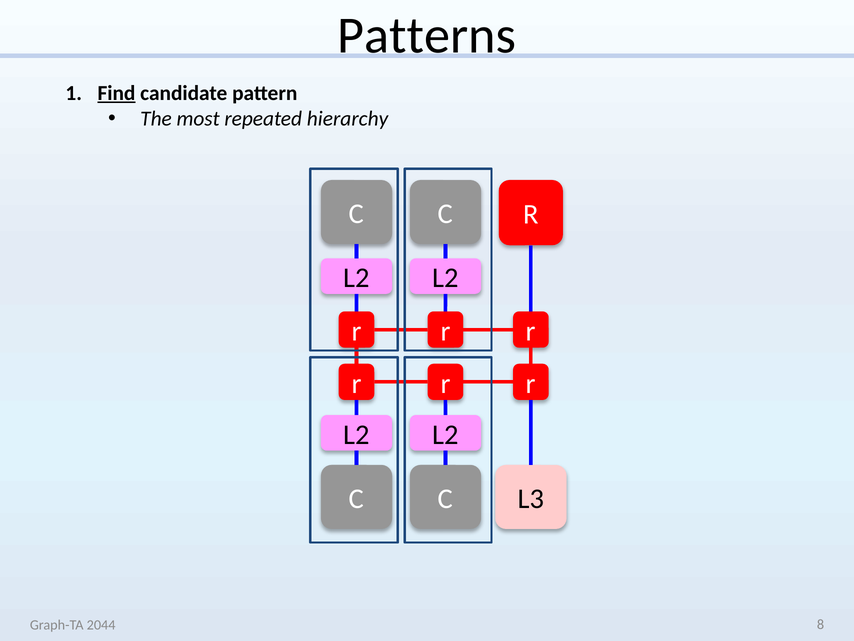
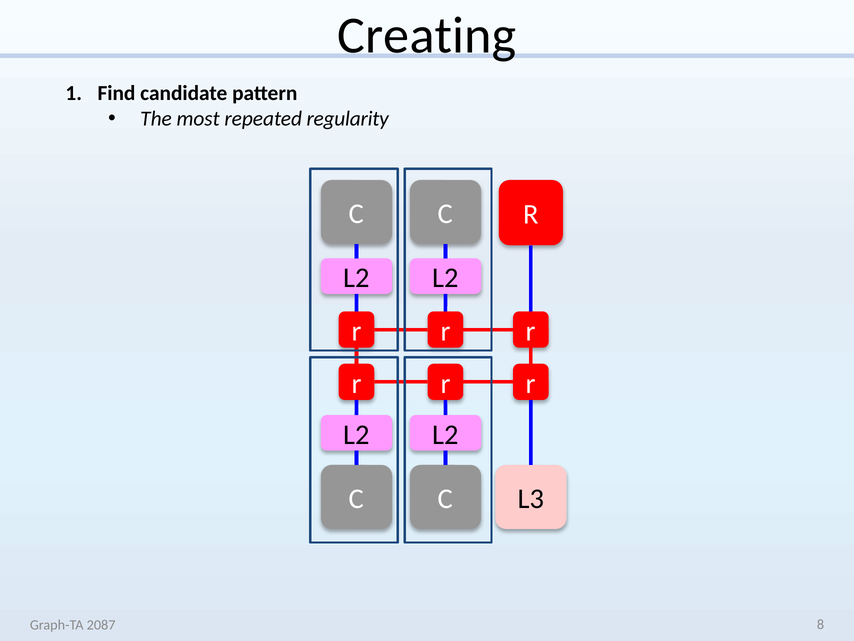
Patterns: Patterns -> Creating (427, 36)
Find underline: present -> none (116, 93)
hierarchy: hierarchy -> regularity (348, 119)
2044: 2044 -> 2087 (101, 624)
